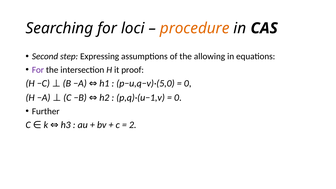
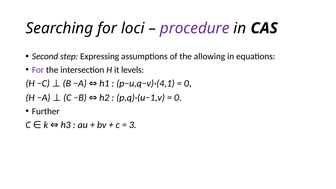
procedure colour: orange -> purple (195, 28)
proof: proof -> levels (133, 70)
p−u,q−v)·(5,0: p−u,q−v)·(5,0 -> p−u,q−v)·(4,1 (145, 83)
2: 2 -> 3 (133, 125)
